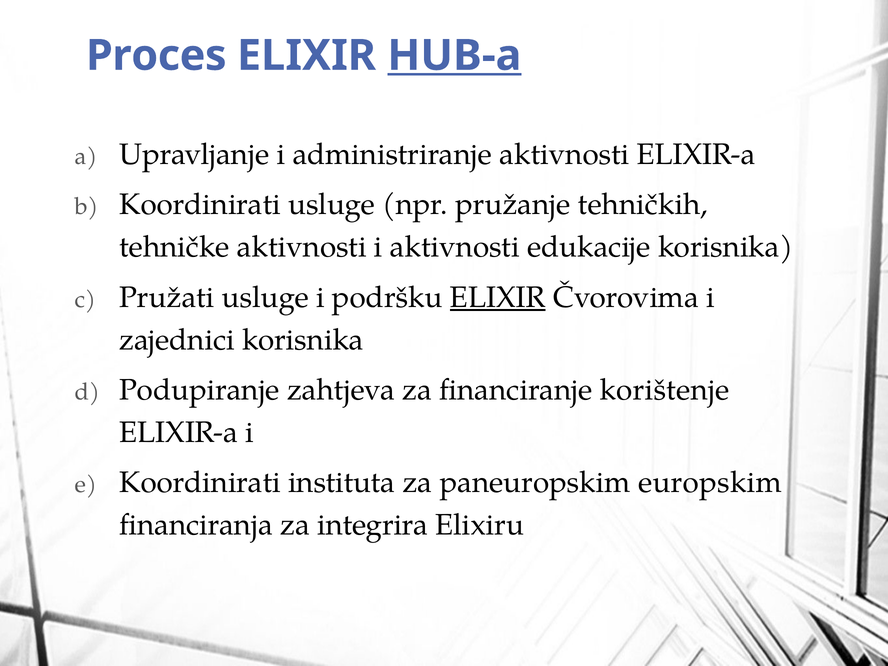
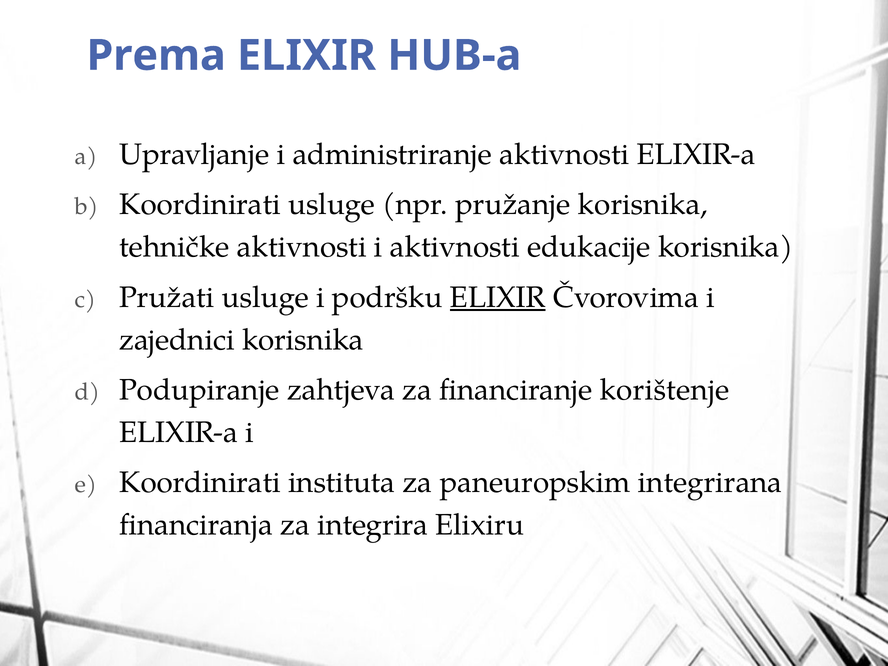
Proces: Proces -> Prema (156, 56)
HUB-a underline: present -> none (454, 56)
pružanje tehničkih: tehničkih -> korisnika (643, 205)
europskim: europskim -> integrirana (710, 483)
